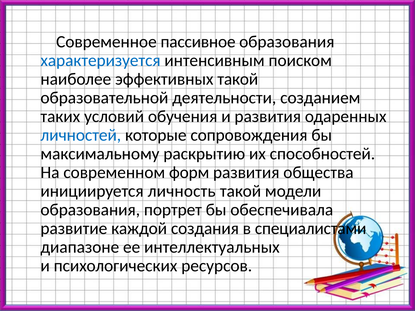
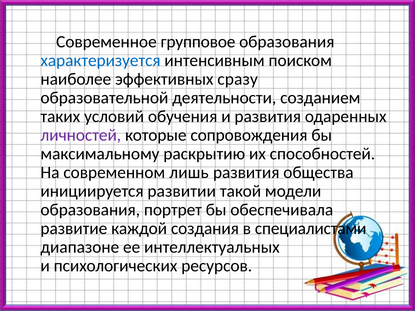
пассивное: пассивное -> групповое (198, 42)
эффективных такой: такой -> сразу (238, 79)
личностей colour: blue -> purple (81, 135)
форм: форм -> лишь (189, 173)
личность: личность -> развитии (182, 191)
